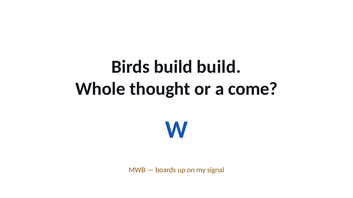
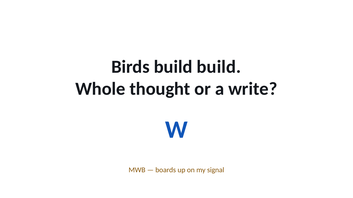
come: come -> write (253, 89)
